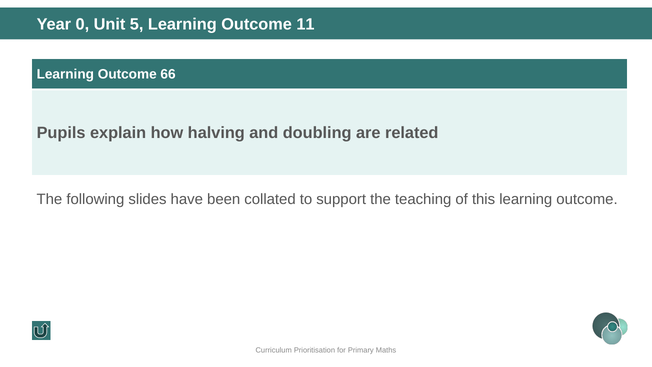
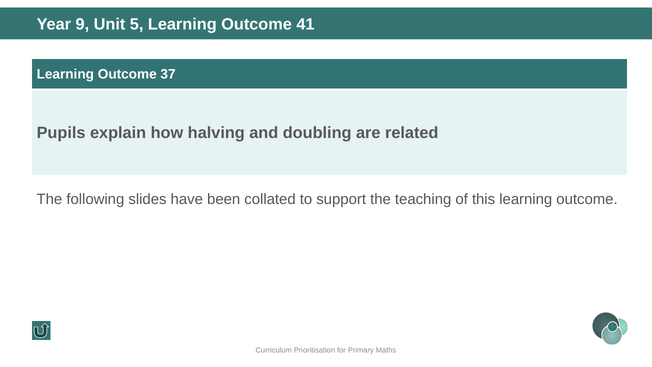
0: 0 -> 9 (82, 24)
11: 11 -> 41 (305, 24)
66: 66 -> 37 (168, 74)
